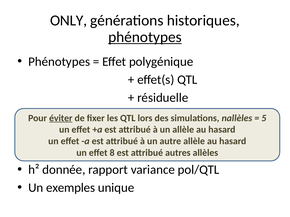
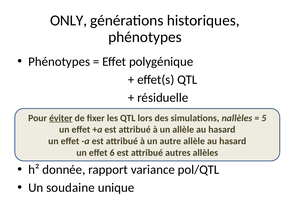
phénotypes underline: present -> none (145, 37)
8: 8 -> 6 (112, 153)
exemples: exemples -> soudaine (70, 188)
